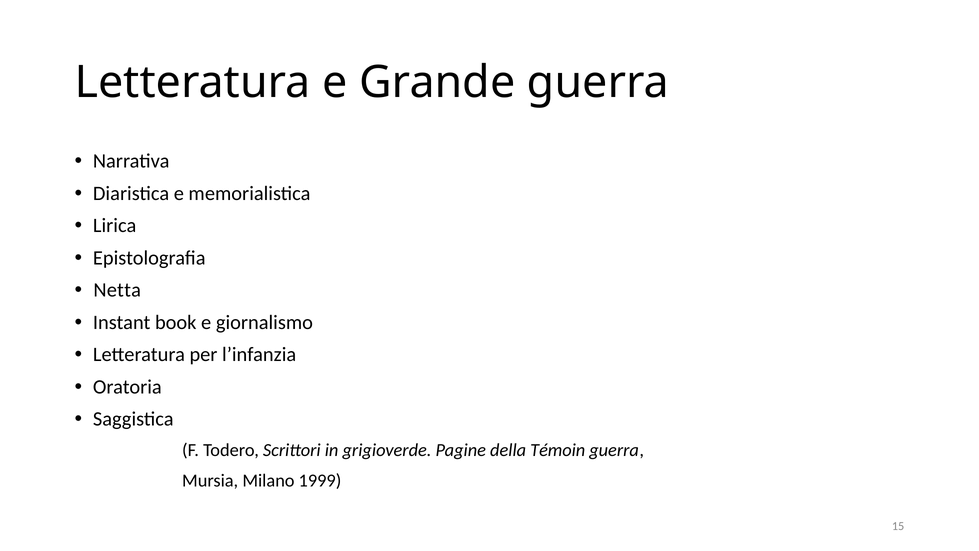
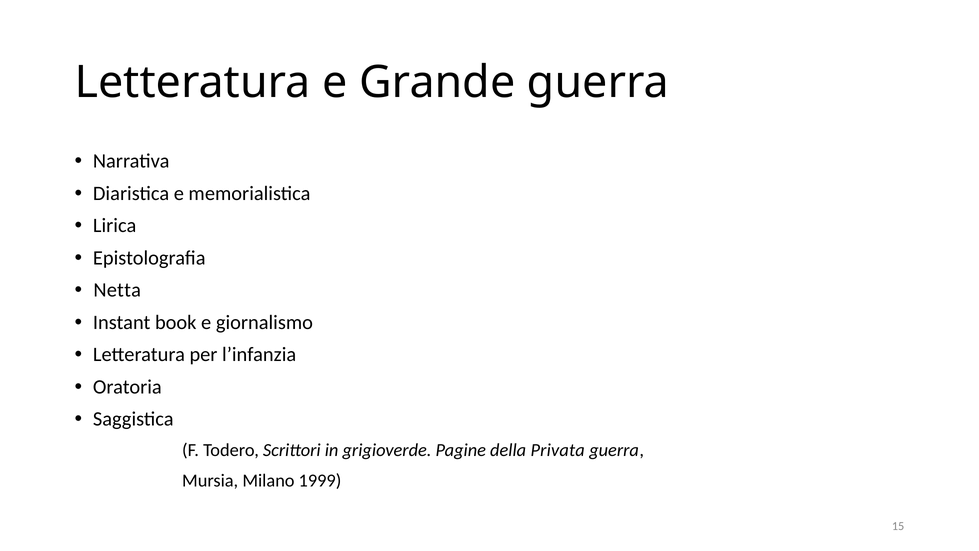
Témoin: Témoin -> Privata (558, 450)
